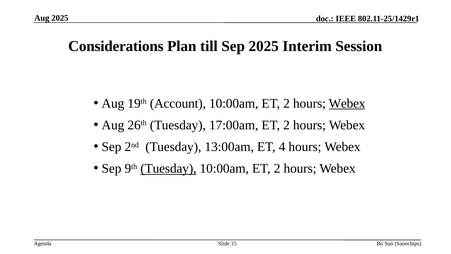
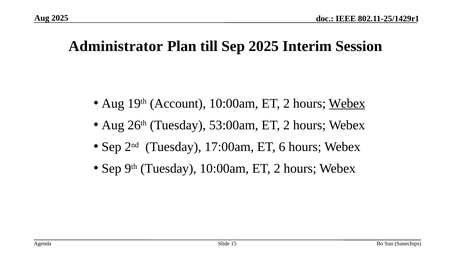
Considerations: Considerations -> Administrator (116, 46)
17:00am: 17:00am -> 53:00am (234, 125)
13:00am: 13:00am -> 17:00am (229, 147)
4: 4 -> 6 (282, 147)
Tuesday underline: present -> none (168, 168)
